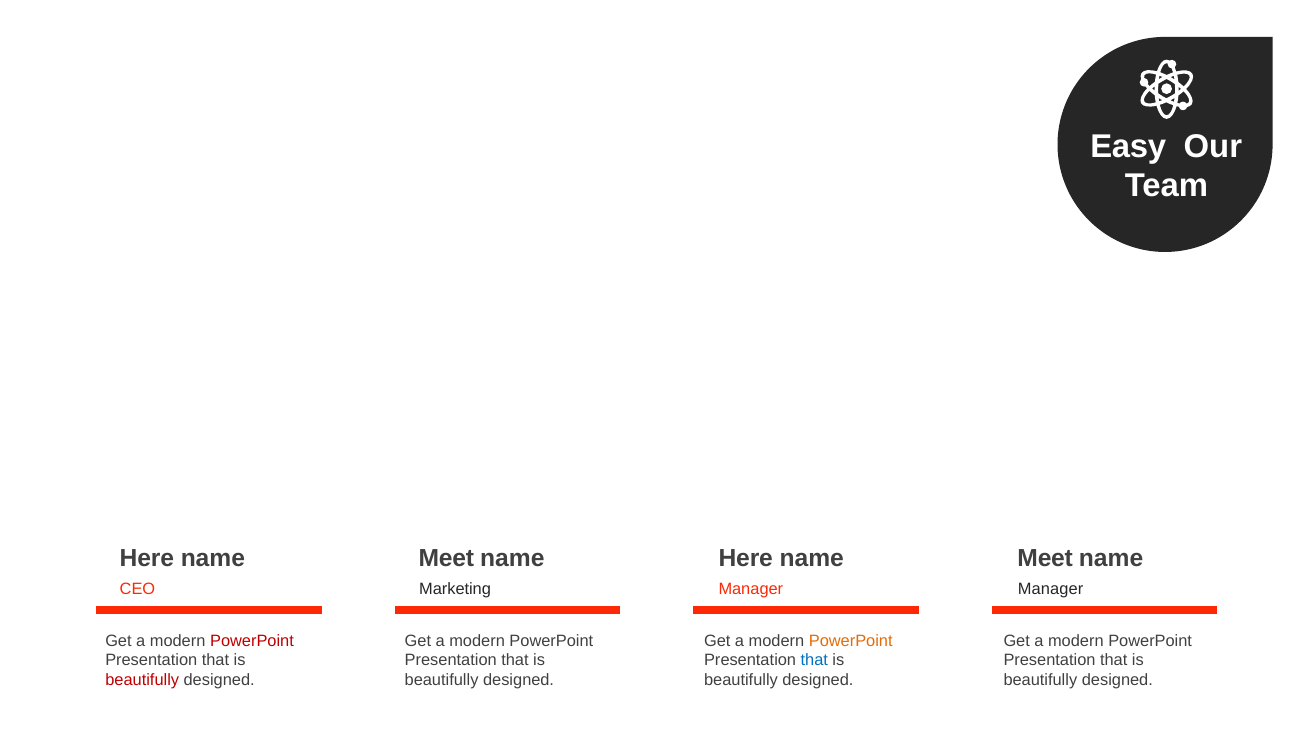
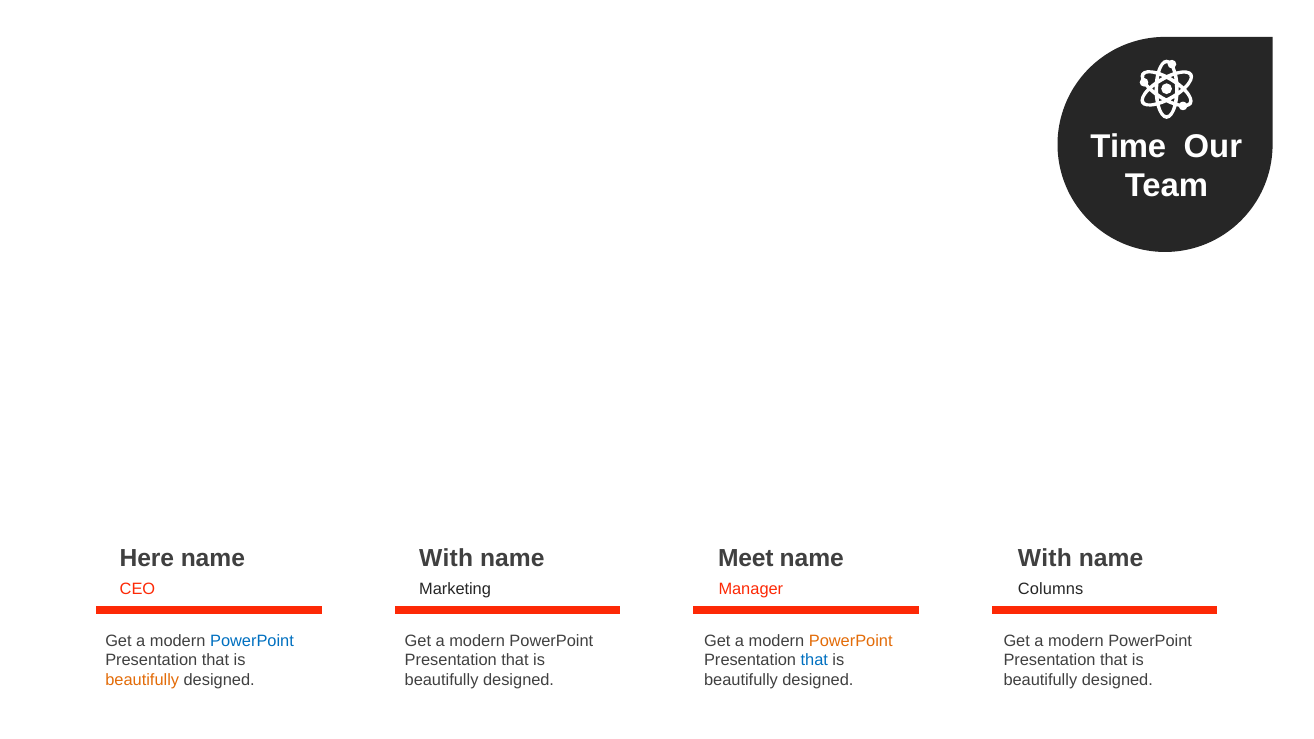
Easy: Easy -> Time (1128, 146)
Meet: Meet -> With (446, 559)
Here: Here -> Meet (746, 559)
Meet: Meet -> With (1045, 559)
Manager: Manager -> Columns (1051, 589)
PowerPoint colour: red -> blue (252, 641)
beautifully colour: red -> orange (142, 680)
